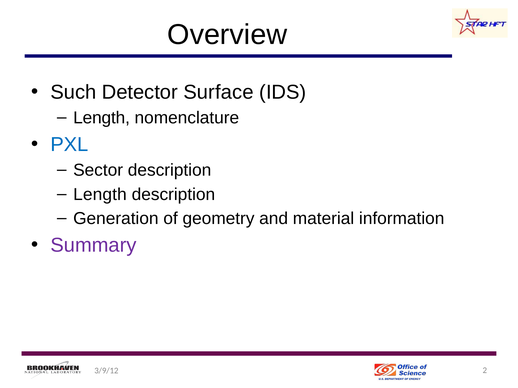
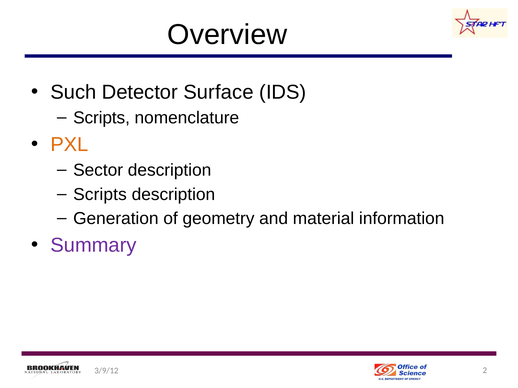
Length: Length -> Scripts (102, 118)
PXL colour: blue -> orange (70, 145)
Length: Length -> Scripts (100, 195)
